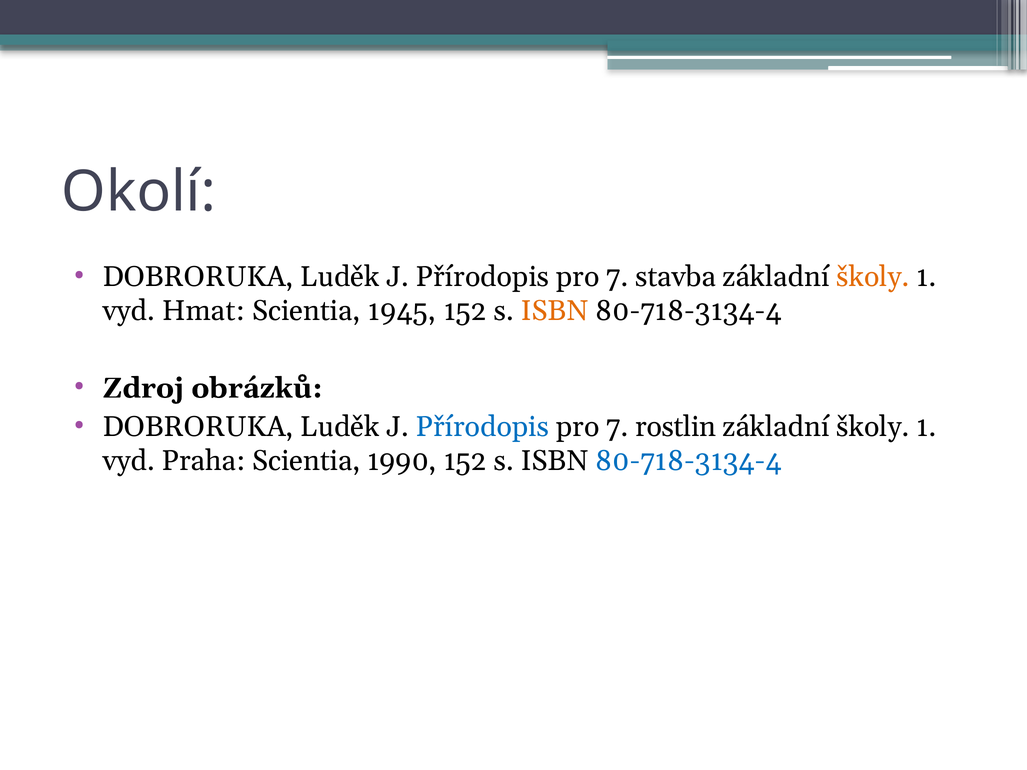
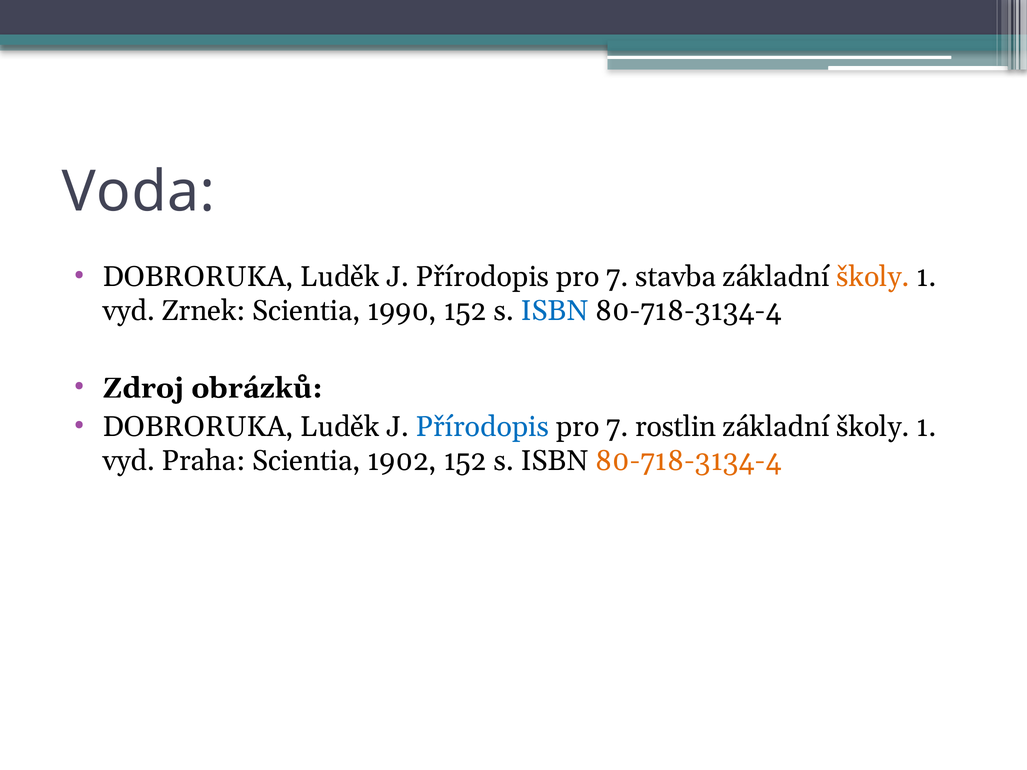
Okolí: Okolí -> Voda (138, 192)
Hmat: Hmat -> Zrnek (203, 311)
1945: 1945 -> 1990 (402, 311)
ISBN colour: orange -> blue (555, 311)
1990: 1990 -> 1902 (402, 461)
80-718-3134-4 colour: blue -> orange (688, 461)
